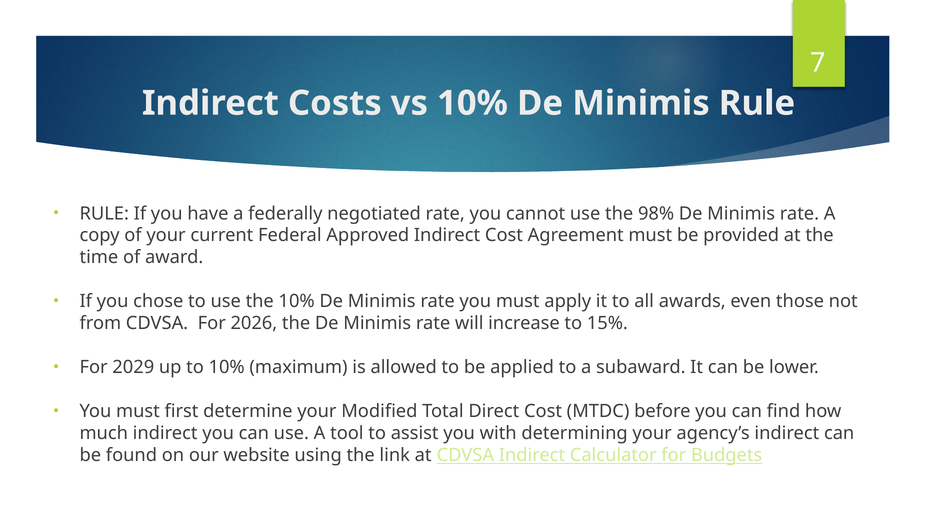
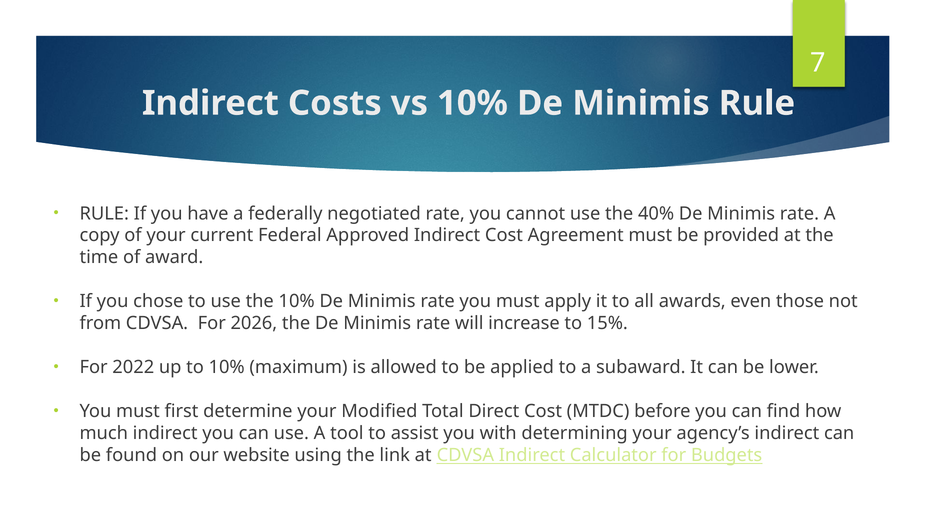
98%: 98% -> 40% (656, 213)
2029: 2029 -> 2022 (133, 367)
